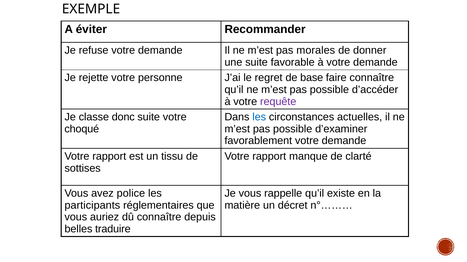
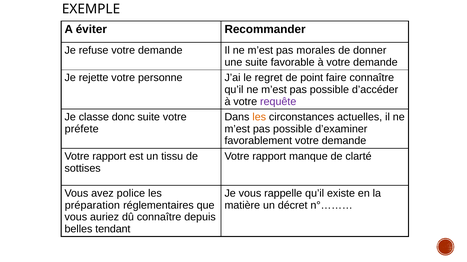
base: base -> point (312, 78)
les colour: blue -> orange (259, 117)
choqué: choqué -> préfete (82, 129)
participants: participants -> préparation (92, 206)
traduire: traduire -> tendant (113, 230)
